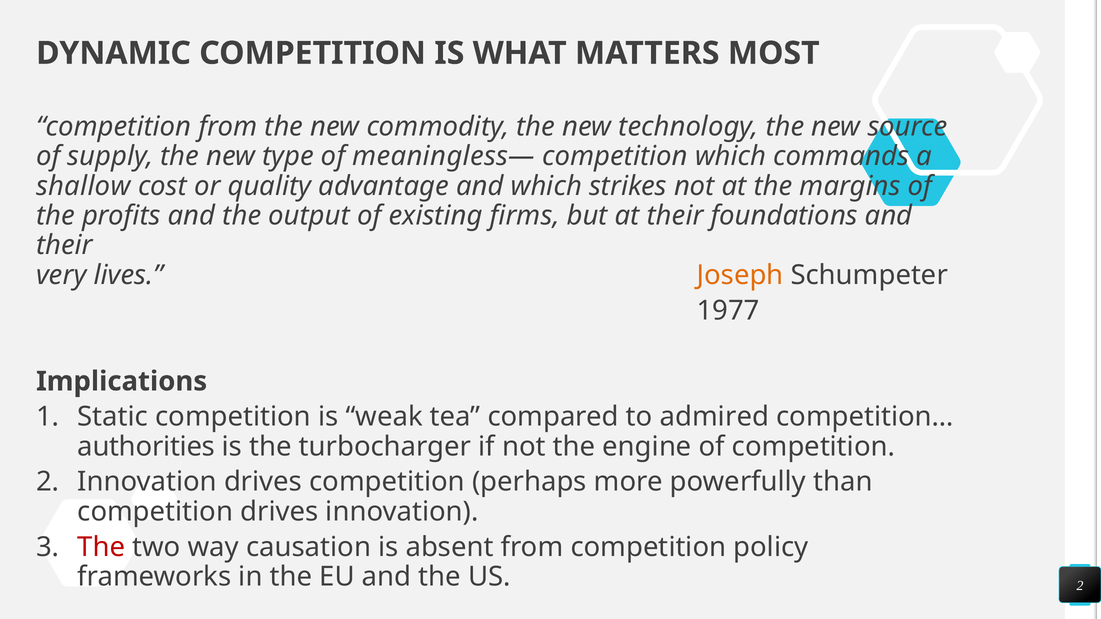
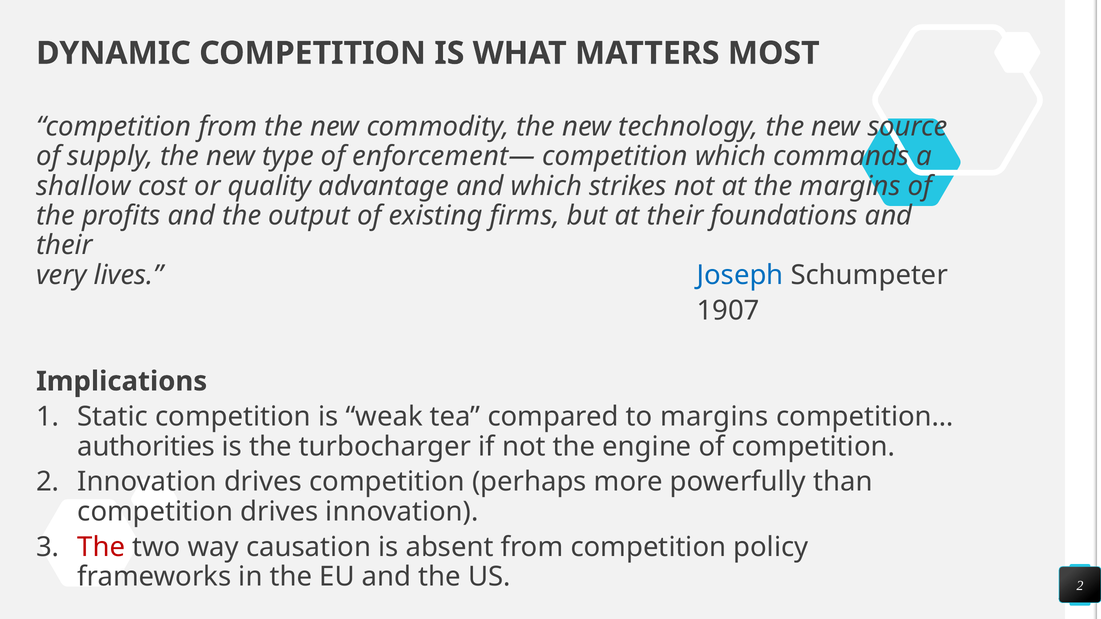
meaningless—: meaningless— -> enforcement— (444, 156)
Joseph colour: orange -> blue (740, 275)
1977: 1977 -> 1907 (728, 311)
to admired: admired -> margins (714, 417)
